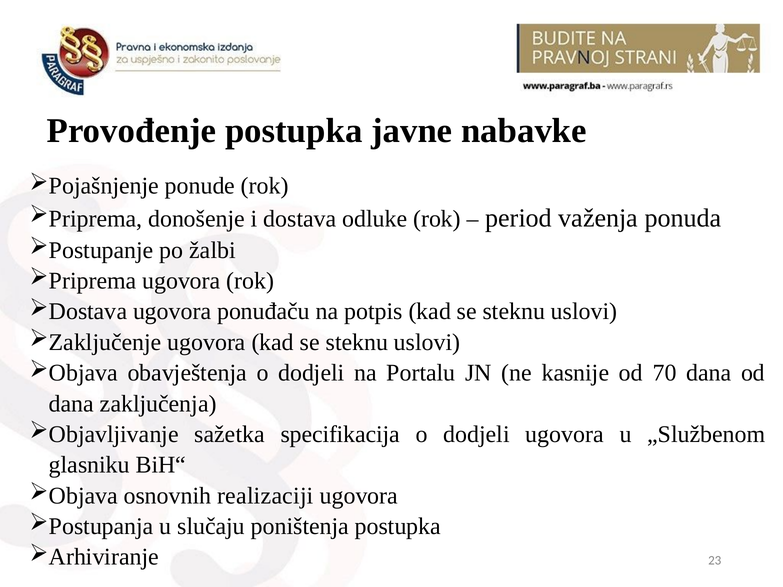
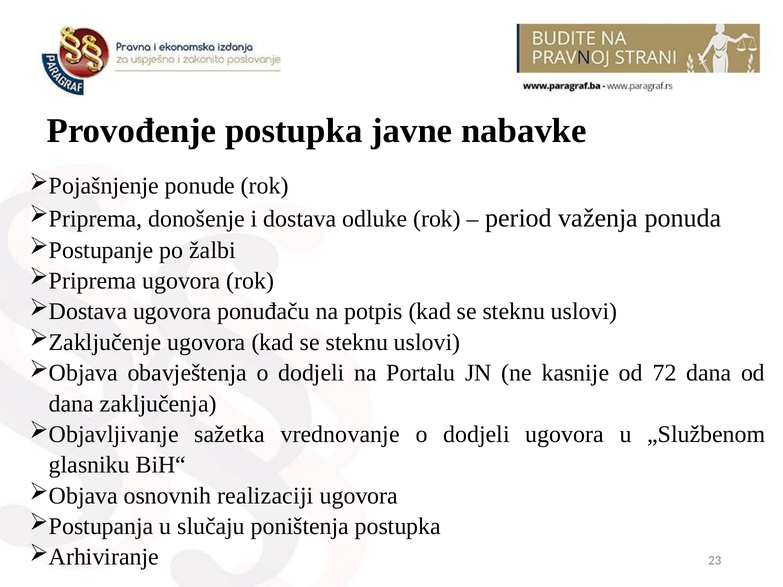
70: 70 -> 72 (665, 373)
specifikacija: specifikacija -> vrednovanje (340, 435)
